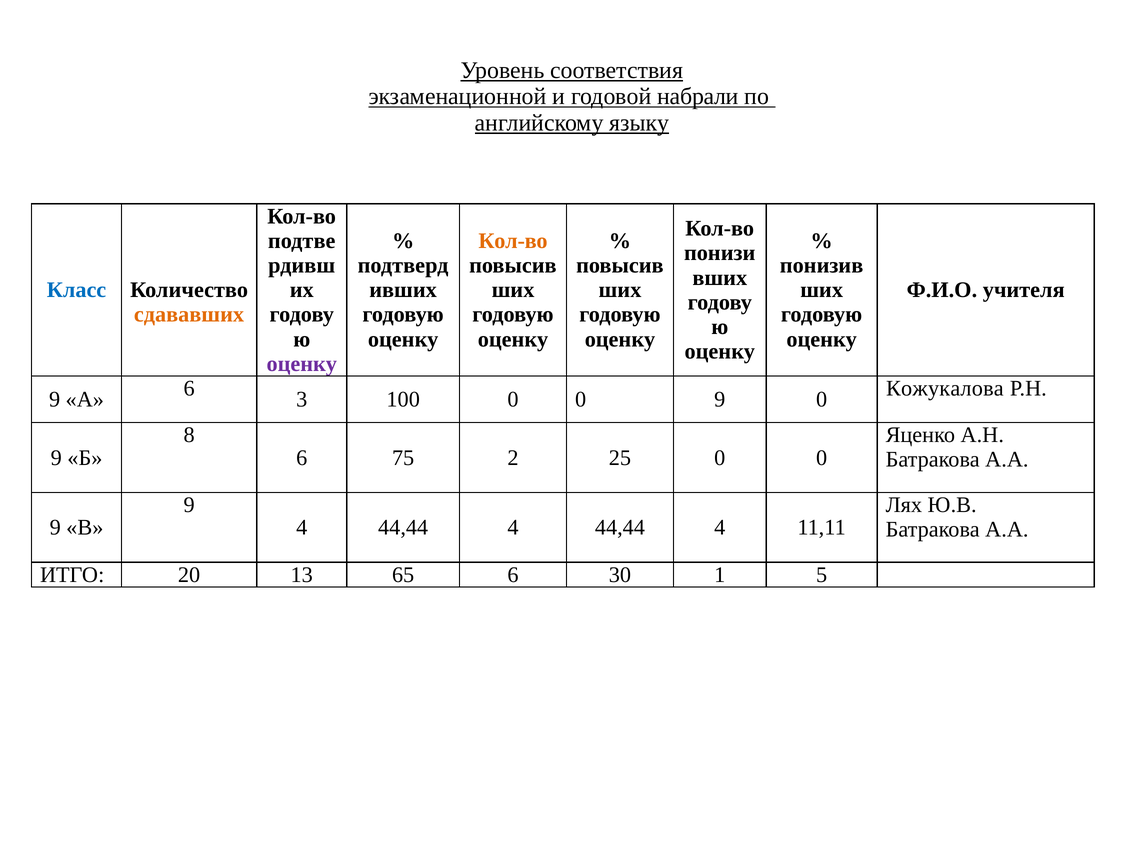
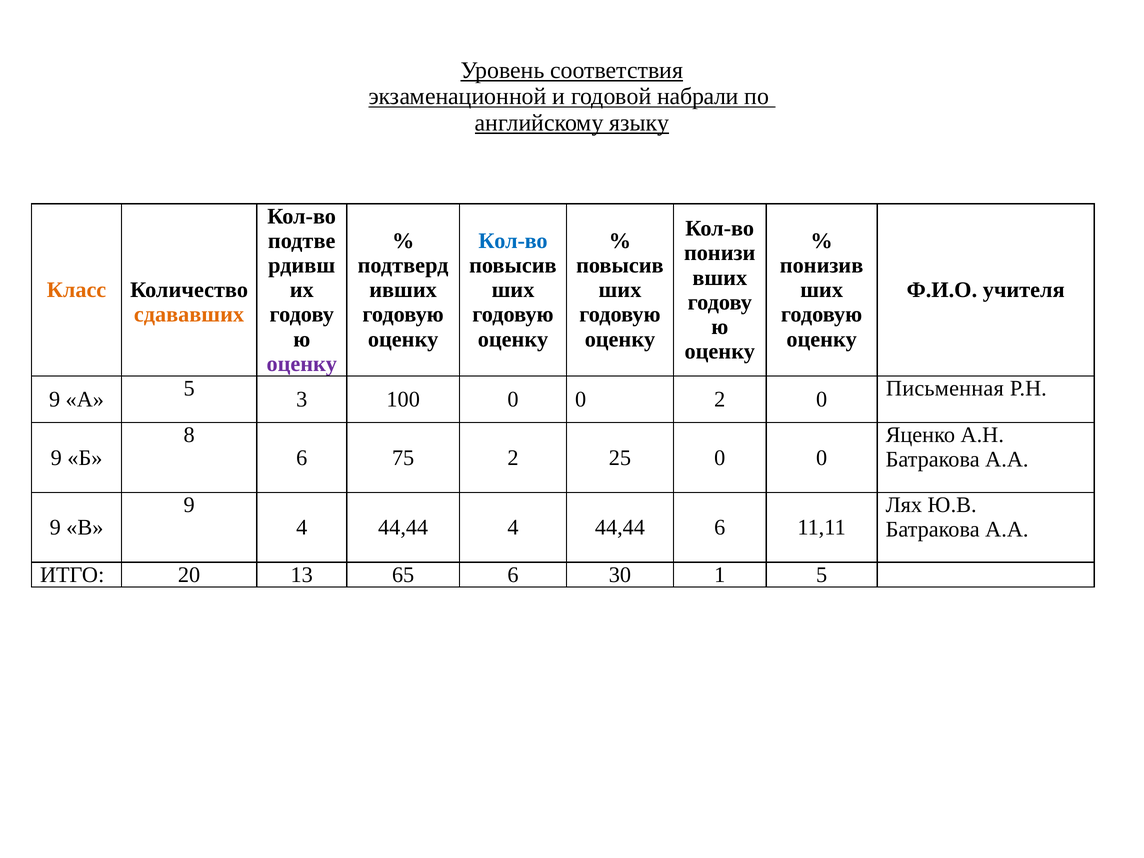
Кол-во colour: orange -> blue (513, 241)
Класс colour: blue -> orange (77, 290)
А 6: 6 -> 5 (189, 388)
0 9: 9 -> 2 (720, 399)
Кожукалова: Кожукалова -> Письменная (945, 388)
44,44 4 44,44 4: 4 -> 6 (720, 528)
